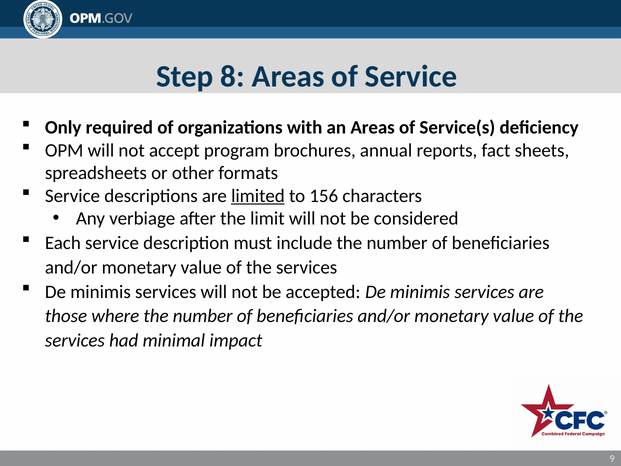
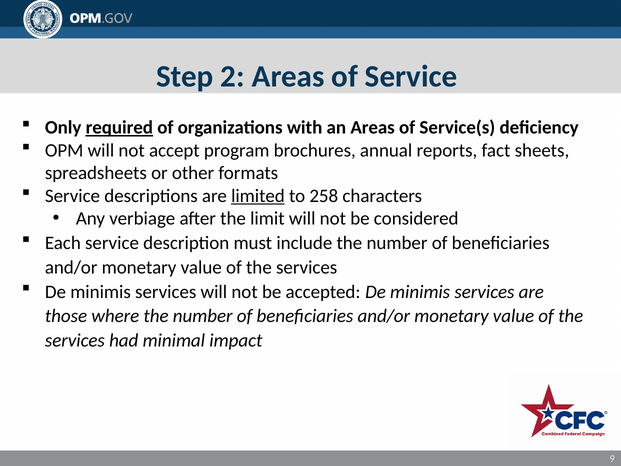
8: 8 -> 2 (233, 77)
required underline: none -> present (119, 128)
156: 156 -> 258 (324, 196)
